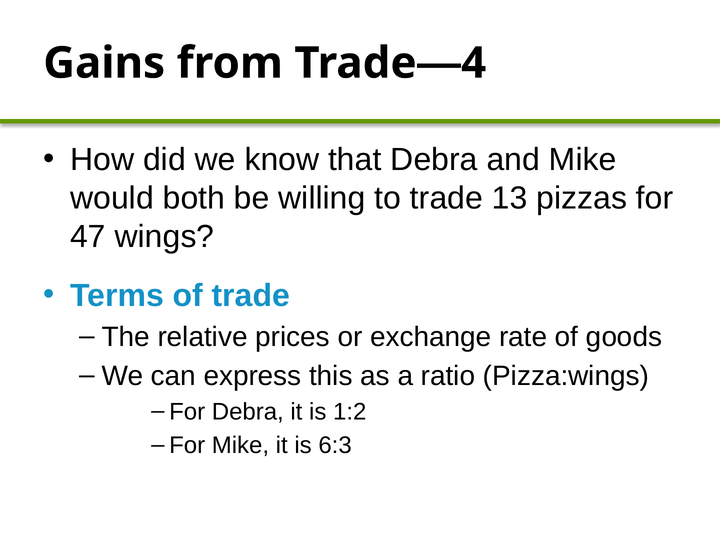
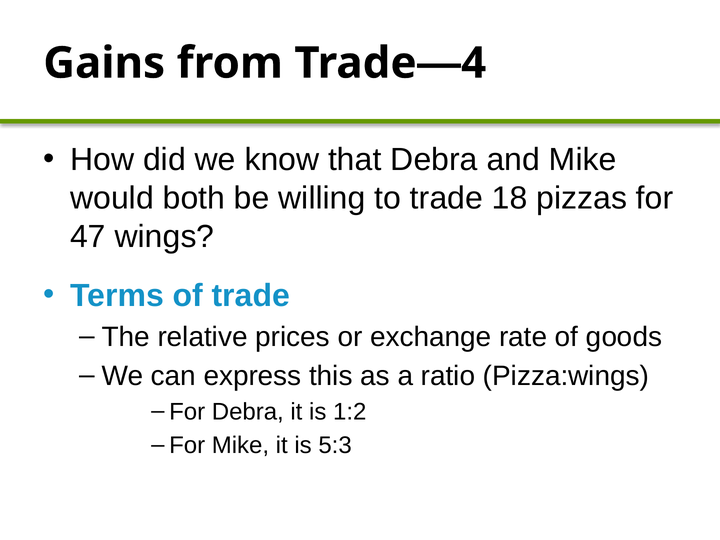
13: 13 -> 18 (510, 198)
6:3: 6:3 -> 5:3 (335, 445)
